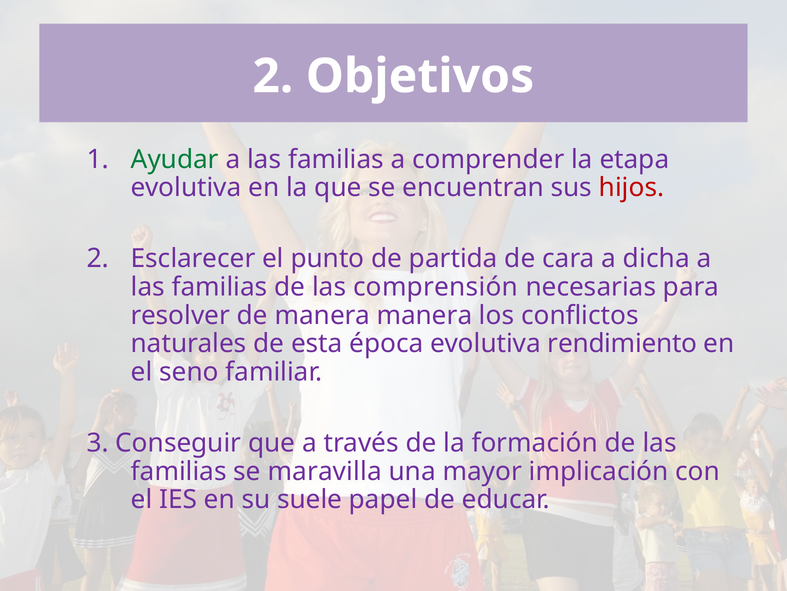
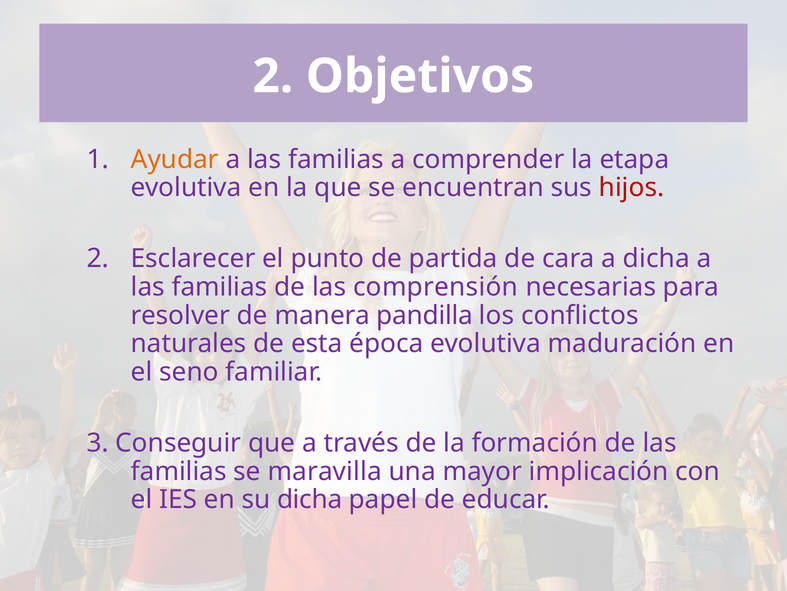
Ayudar colour: green -> orange (175, 159)
manera manera: manera -> pandilla (425, 315)
rendimiento: rendimiento -> maduración (622, 343)
su suele: suele -> dicha (310, 499)
